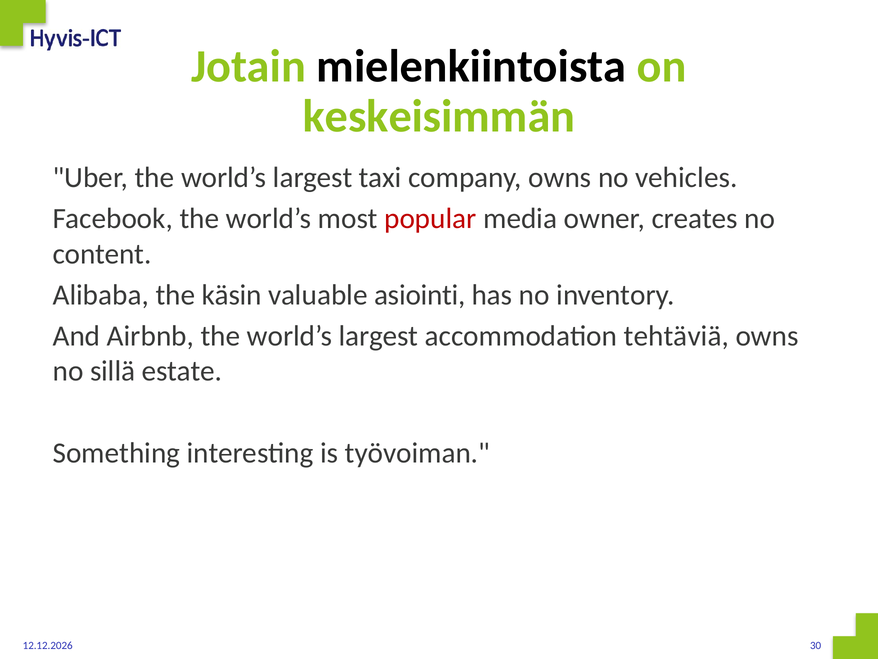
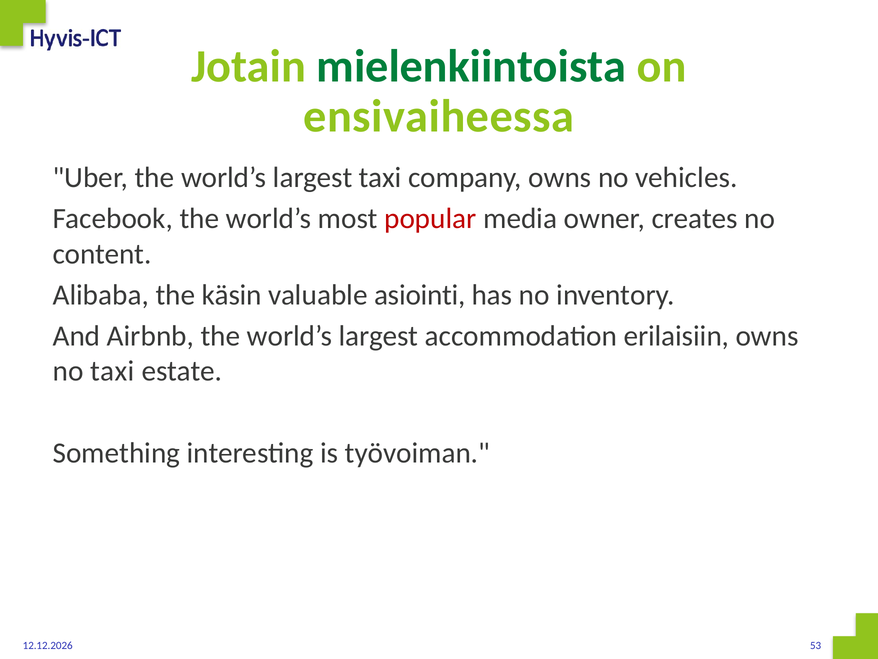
mielenkiintoista colour: black -> green (471, 66)
keskeisimmän: keskeisimmän -> ensivaiheessa (439, 117)
tehtäviä: tehtäviä -> erilaisiin (676, 336)
no sillä: sillä -> taxi (112, 371)
30: 30 -> 53 (816, 645)
